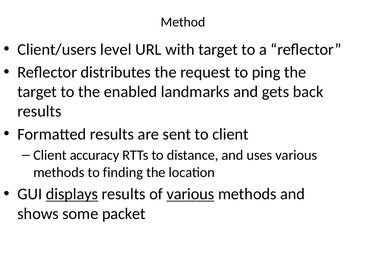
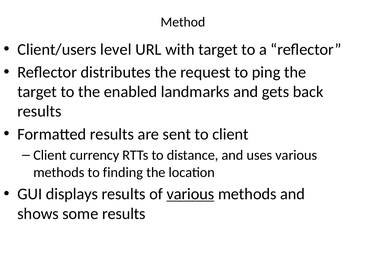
accuracy: accuracy -> currency (95, 155)
displays underline: present -> none (72, 194)
some packet: packet -> results (124, 213)
